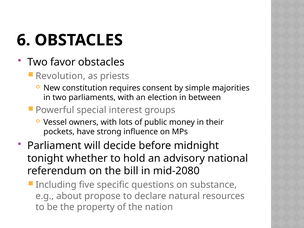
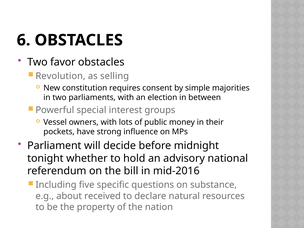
priests: priests -> selling (115, 76)
mid-2080: mid-2080 -> mid-2016 (176, 171)
propose: propose -> received (103, 196)
